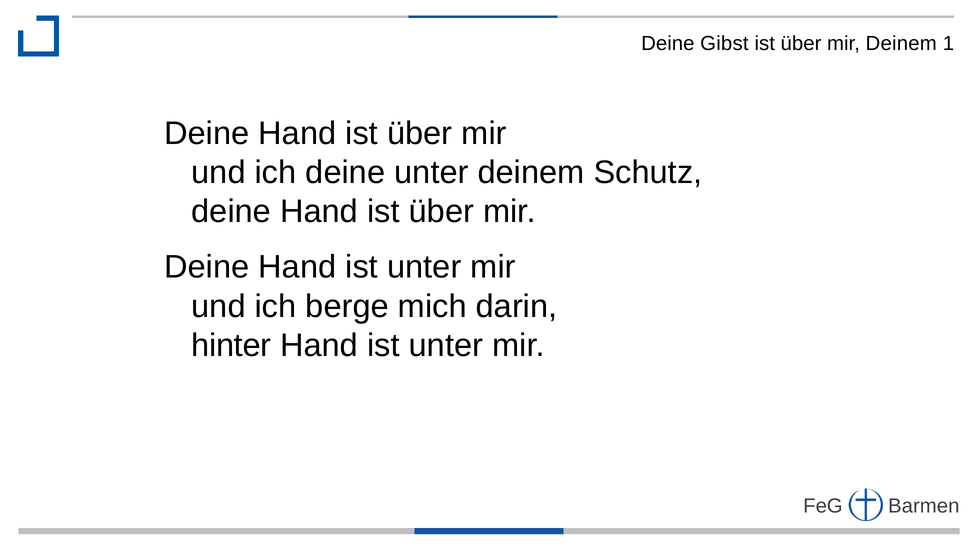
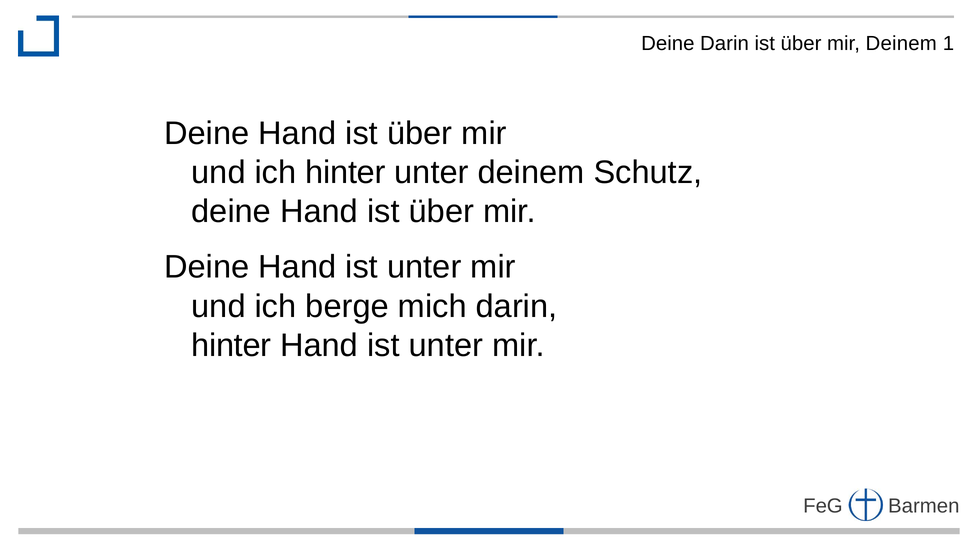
Deine Gibst: Gibst -> Darin (724, 44)
ich deine: deine -> hinter (345, 173)
